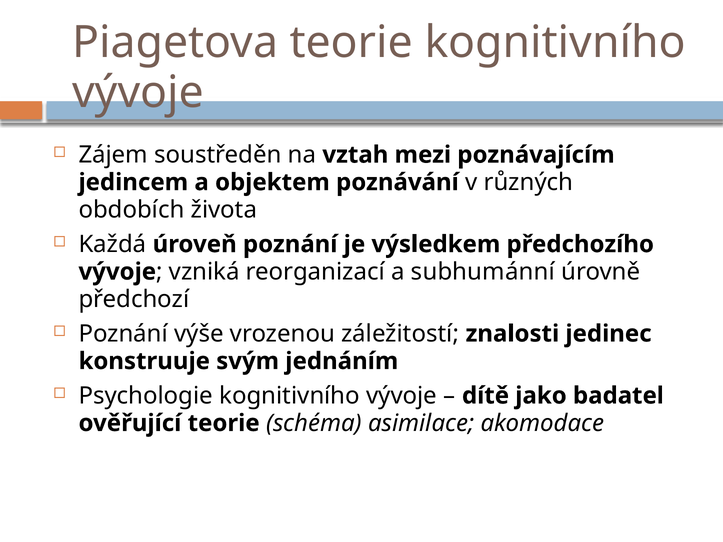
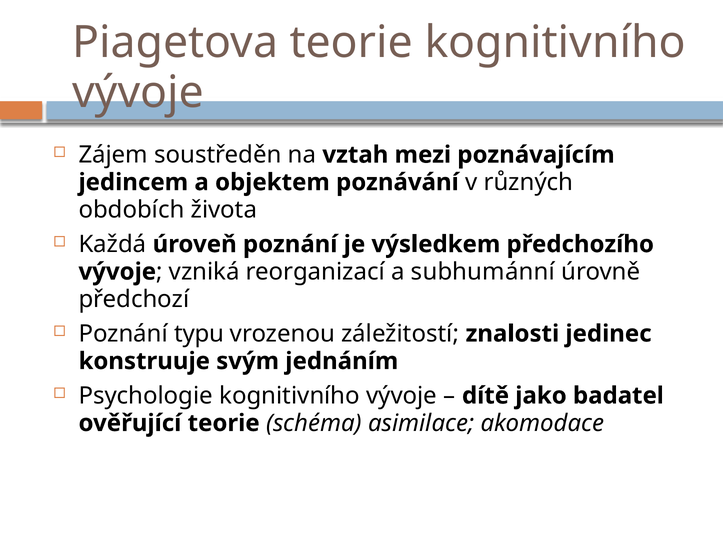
výše: výše -> typu (199, 334)
